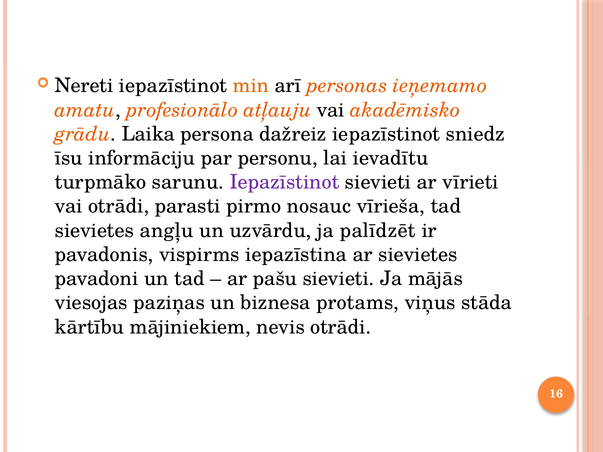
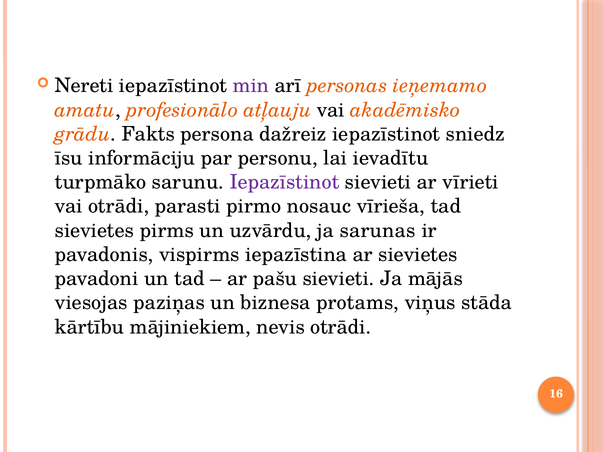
min colour: orange -> purple (251, 86)
Laika: Laika -> Fakts (148, 134)
angļu: angļu -> pirms (167, 231)
palīdzēt: palīdzēt -> sarunas (378, 231)
